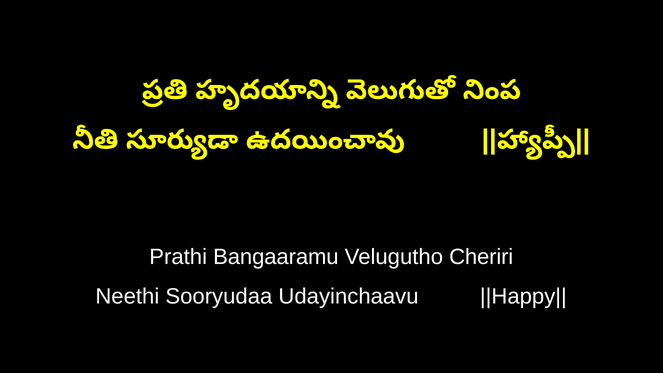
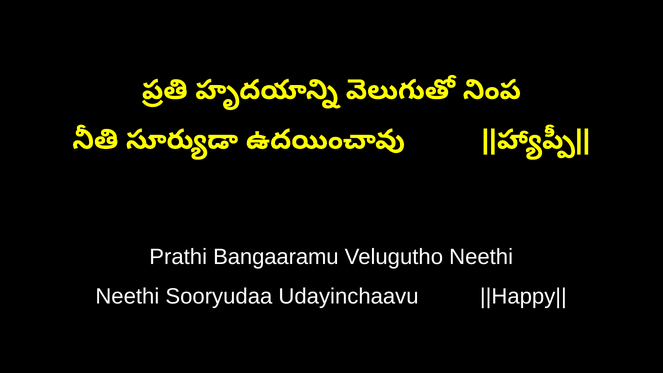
Velugutho Cheriri: Cheriri -> Neethi (481, 257)
